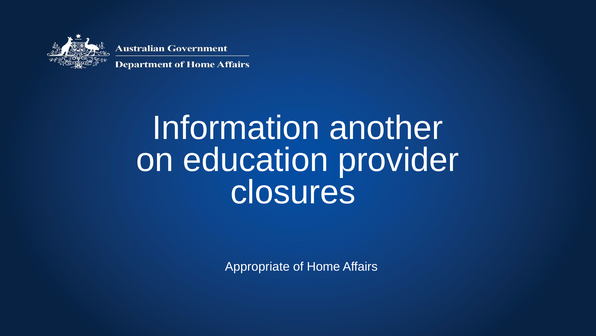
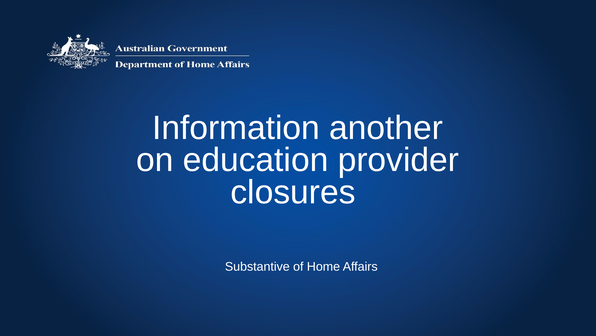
Appropriate: Appropriate -> Substantive (257, 266)
